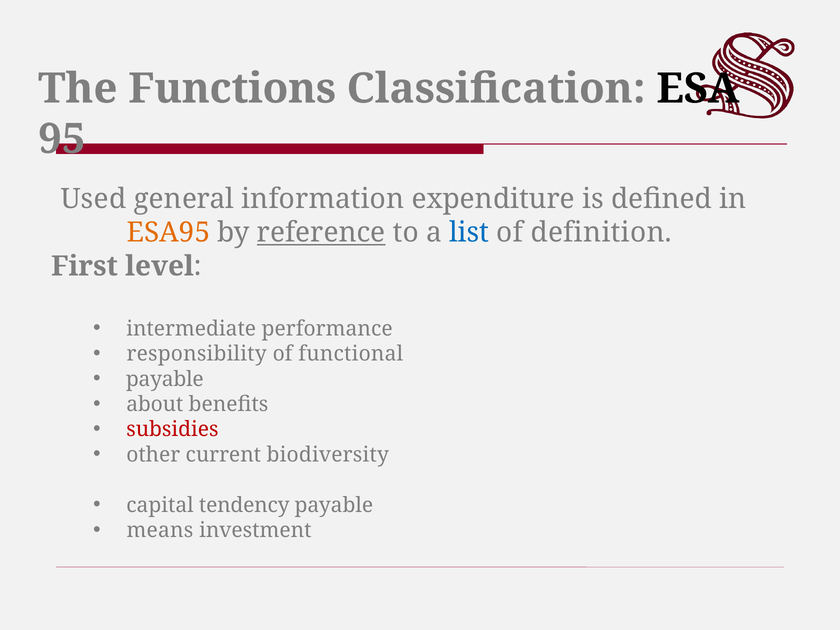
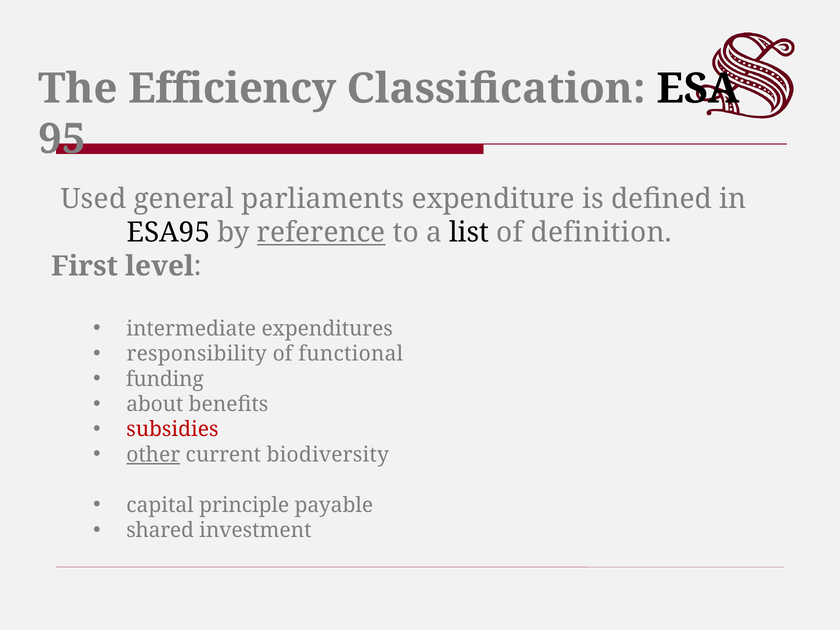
Functions: Functions -> Efficiency (232, 89)
information: information -> parliaments (323, 199)
ESA95 colour: orange -> black (169, 233)
list colour: blue -> black (469, 233)
performance: performance -> expenditures (327, 329)
payable: payable -> funding (165, 379)
other underline: none -> present (153, 455)
tendency: tendency -> principle (244, 505)
means: means -> shared (160, 530)
